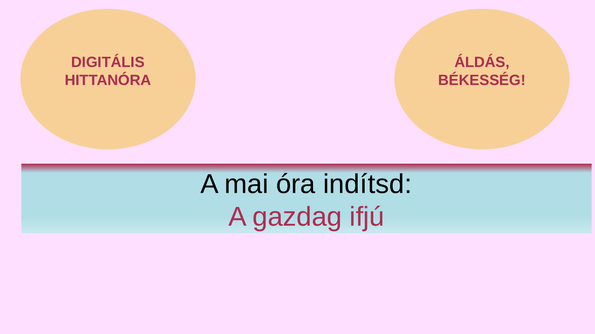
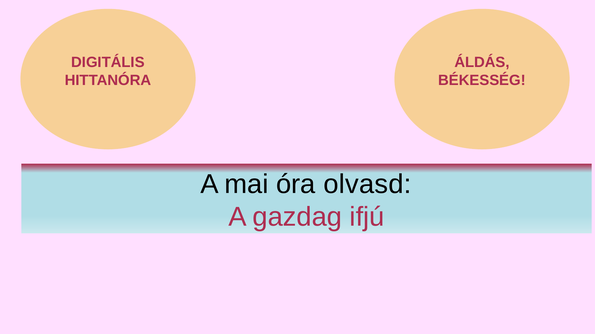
indítsd: indítsd -> olvasd (368, 184)
